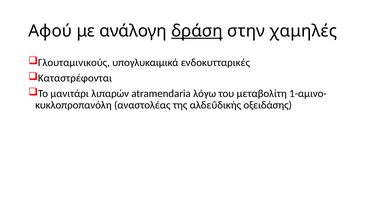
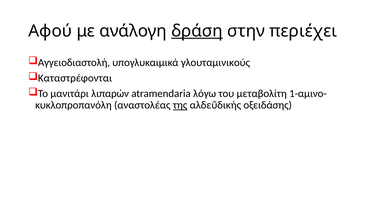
χαμηλές: χαμηλές -> περιέχει (303, 31)
Γλουταμινικούς: Γλουταμινικούς -> Αγγειοδιαστολή (74, 63)
ενδοκυτταρικές: ενδοκυτταρικές -> γλουταμινικούς (215, 63)
της underline: none -> present (180, 106)
